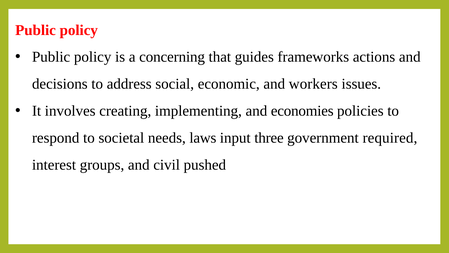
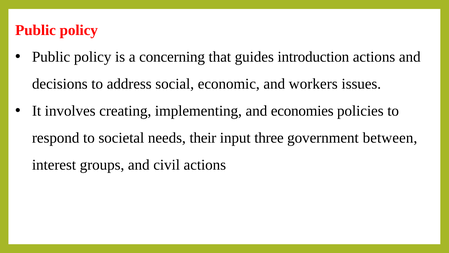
frameworks: frameworks -> introduction (313, 57)
laws: laws -> their (203, 138)
required: required -> between (390, 138)
civil pushed: pushed -> actions (205, 165)
